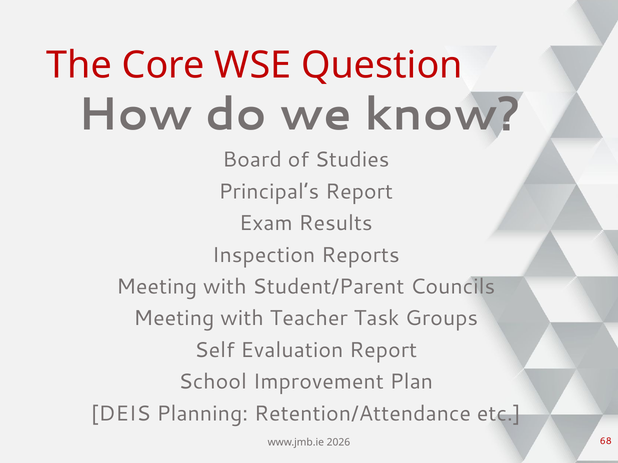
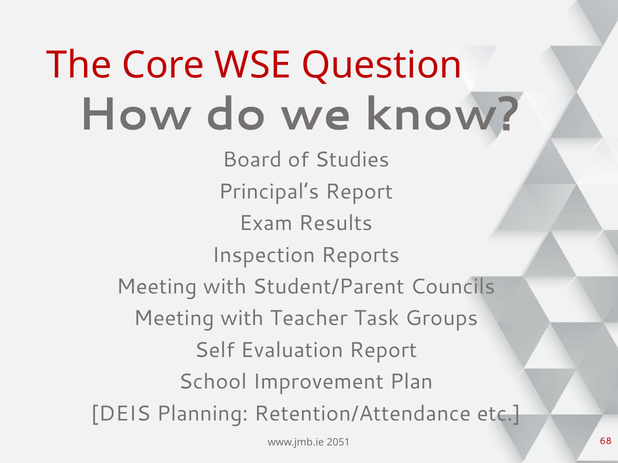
2026: 2026 -> 2051 (338, 443)
